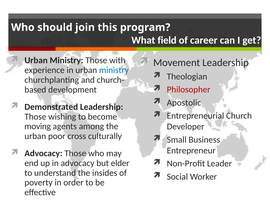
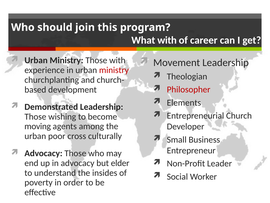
What field: field -> with (167, 40)
ministry colour: blue -> red (114, 70)
Apostolic: Apostolic -> Elements (184, 102)
